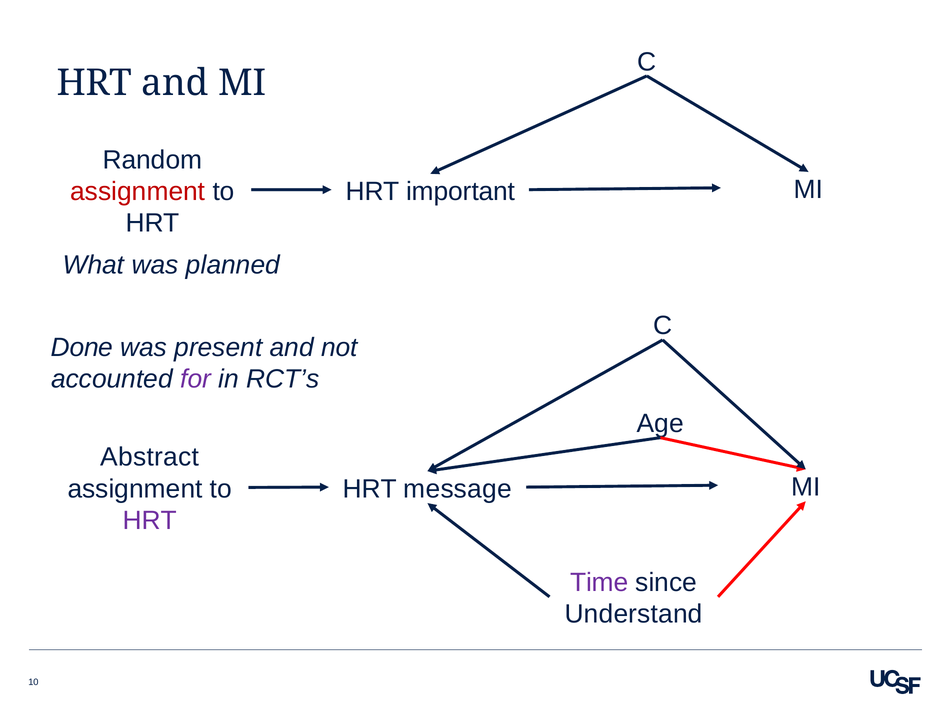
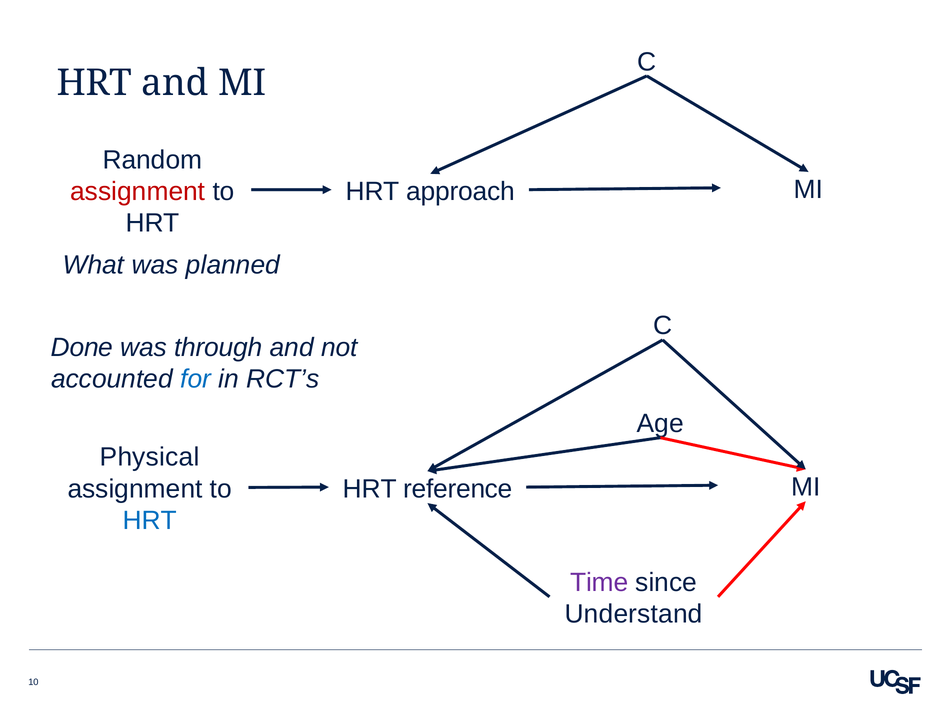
important: important -> approach (461, 191)
present: present -> through (218, 347)
for colour: purple -> blue (196, 379)
Abstract: Abstract -> Physical (150, 457)
message: message -> reference (458, 489)
HRT colour: purple -> blue (150, 520)
